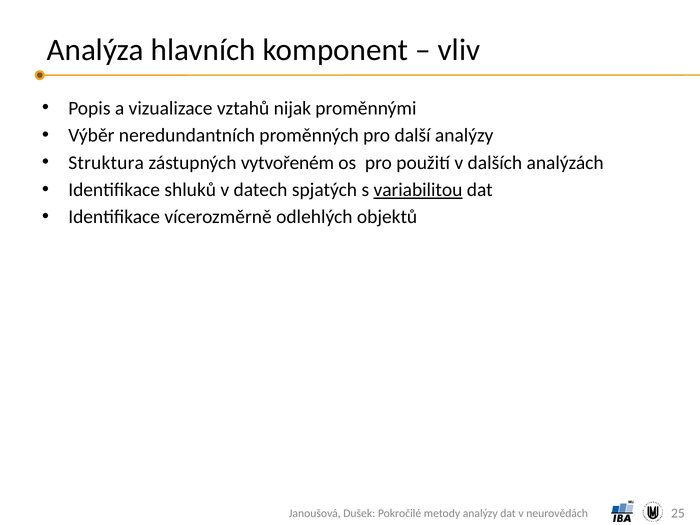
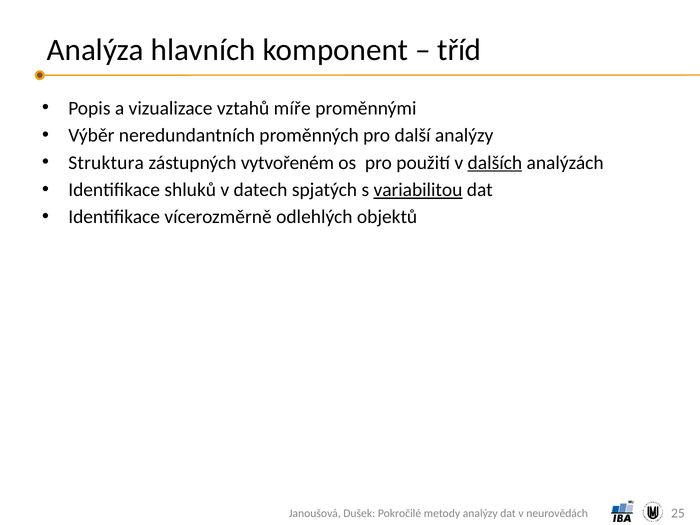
vliv: vliv -> tříd (459, 50)
nijak: nijak -> míře (292, 108)
dalších underline: none -> present (495, 163)
